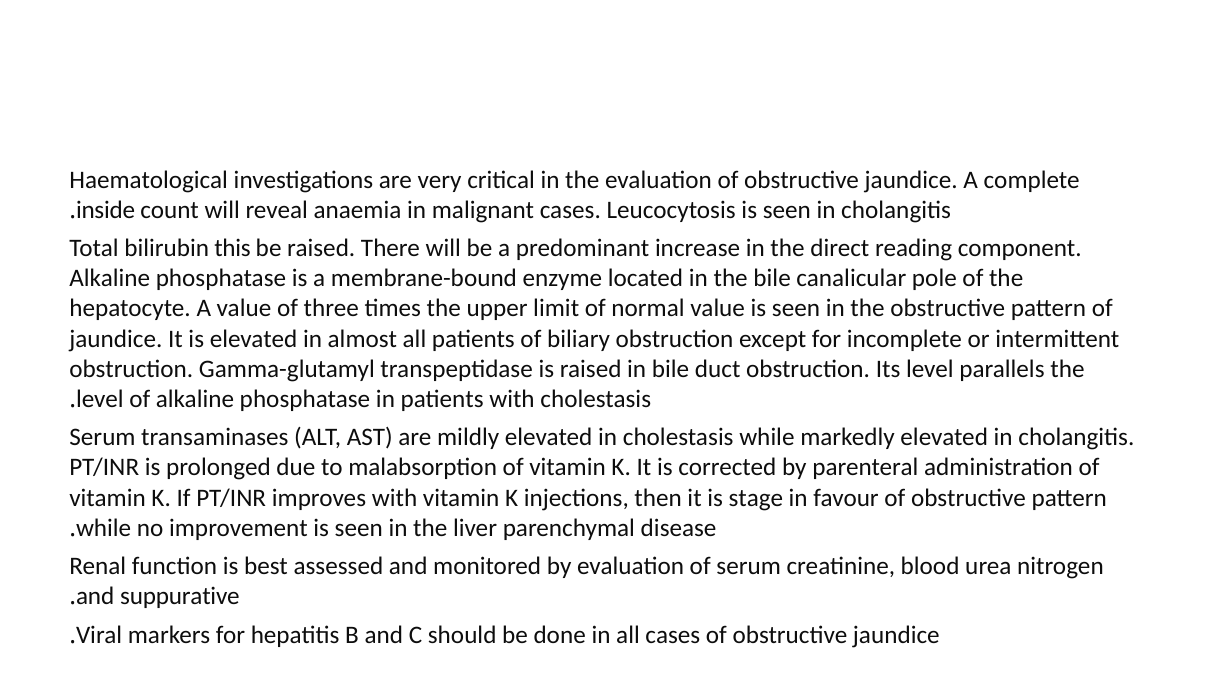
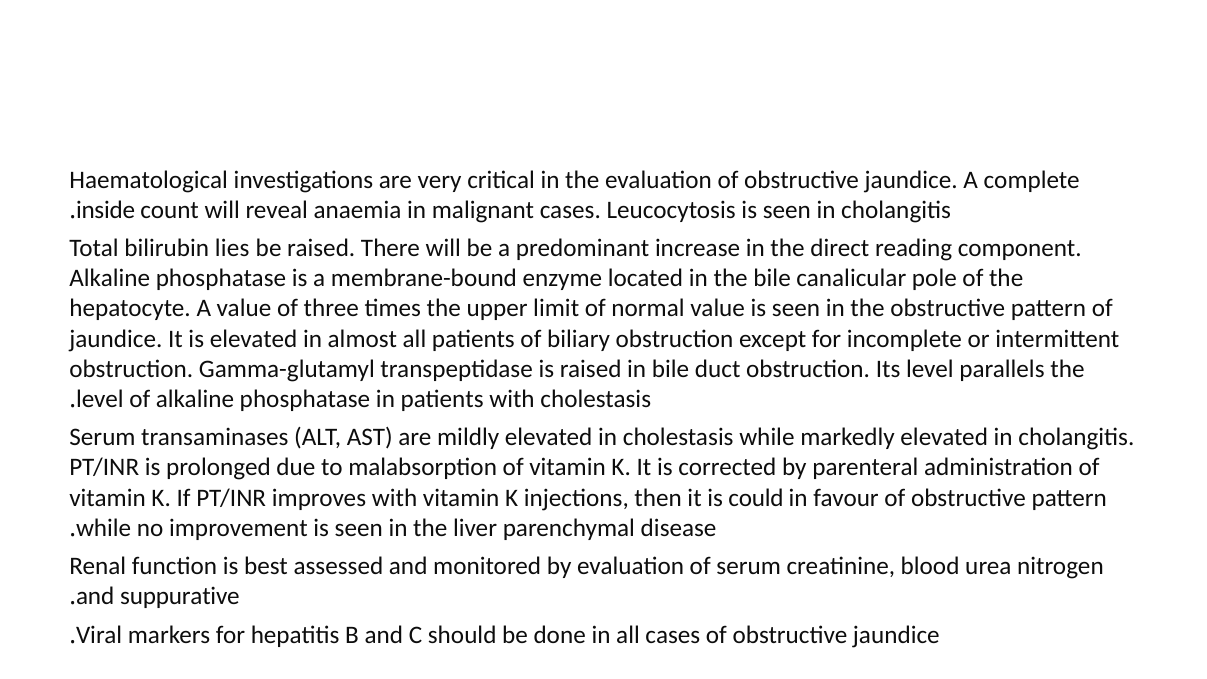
this: this -> lies (232, 248)
stage: stage -> could (756, 498)
